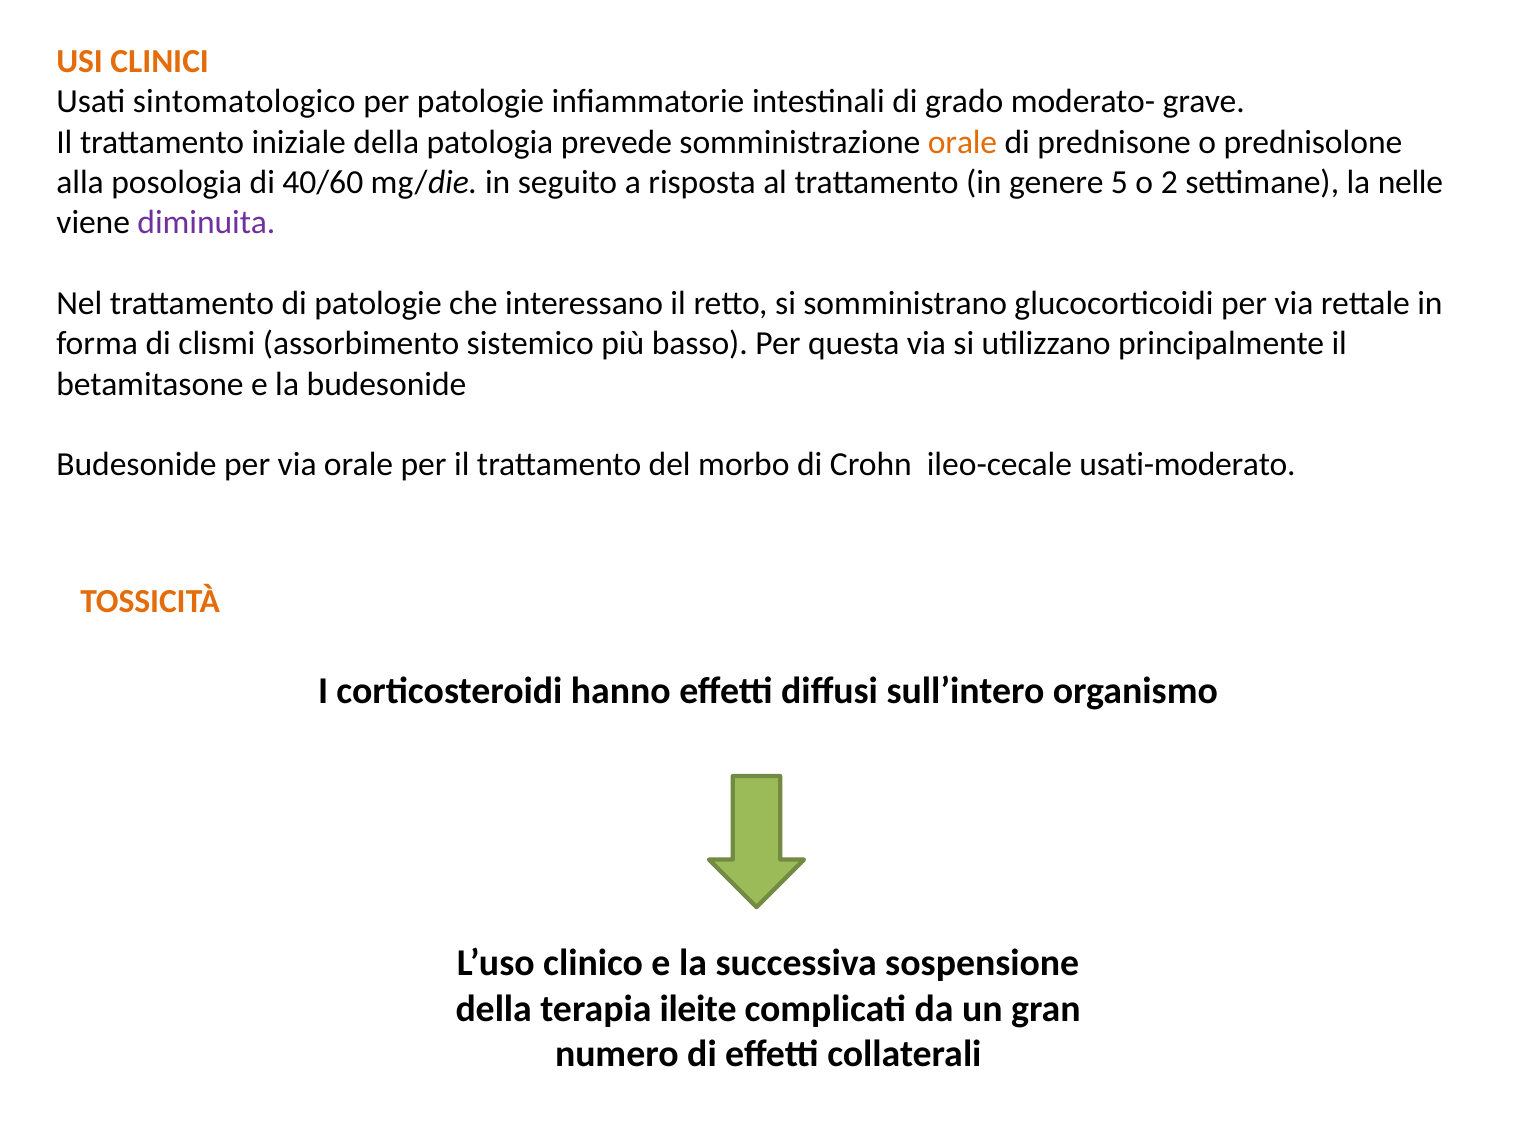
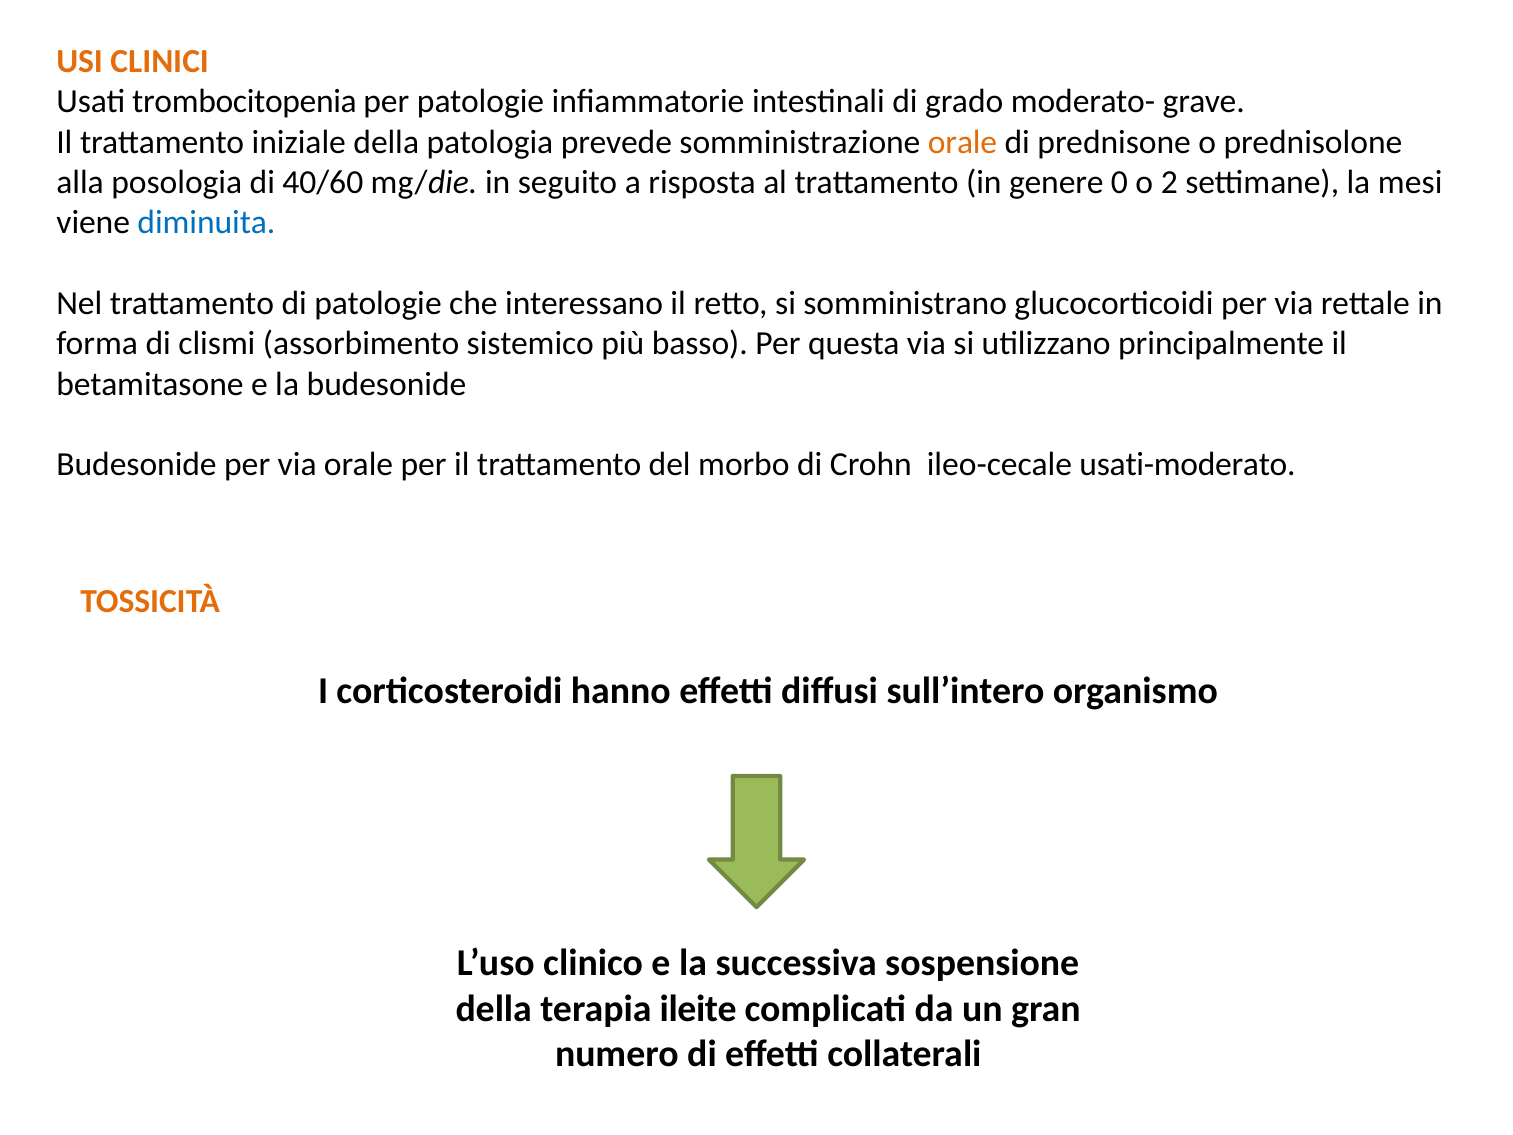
sintomatologico: sintomatologico -> trombocitopenia (244, 102)
5: 5 -> 0 (1119, 182)
nelle: nelle -> mesi (1410, 182)
diminuita colour: purple -> blue (206, 223)
